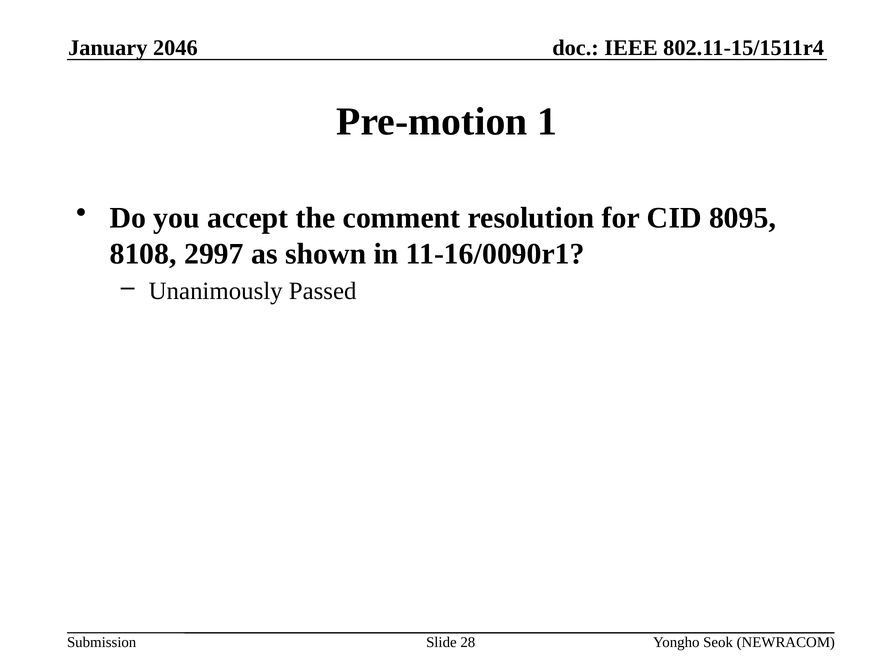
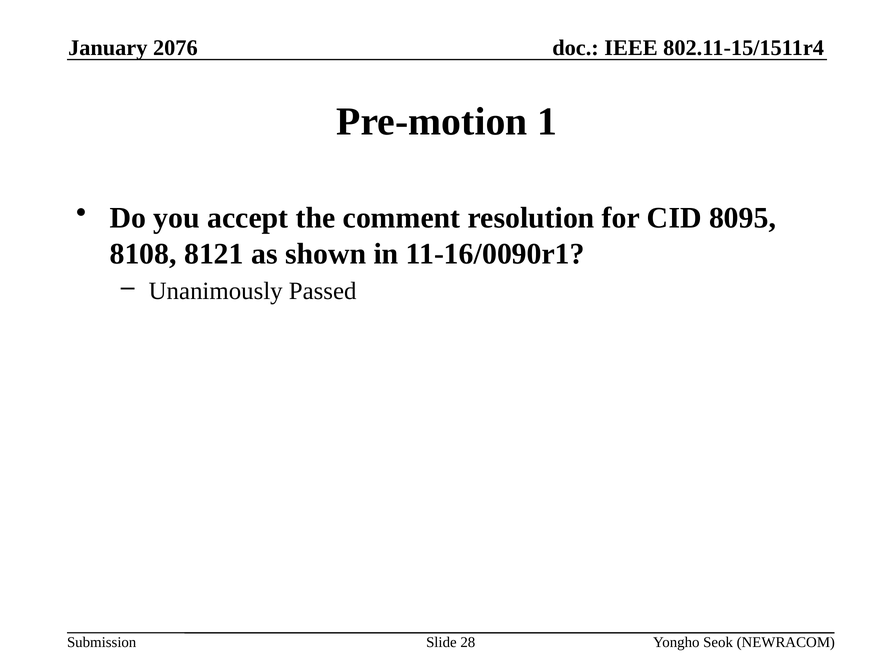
2046: 2046 -> 2076 (175, 48)
2997: 2997 -> 8121 (214, 254)
